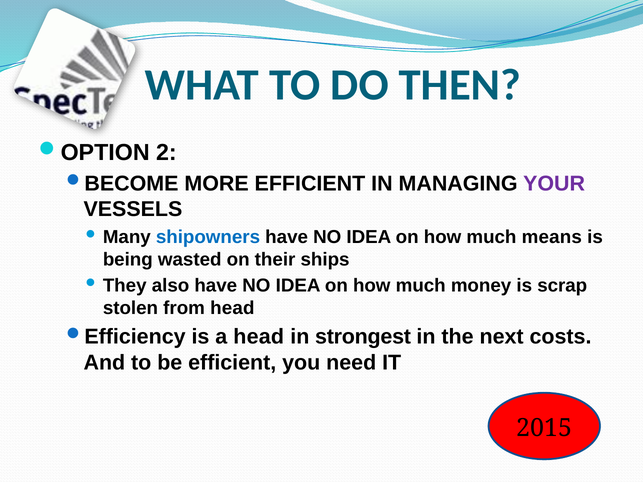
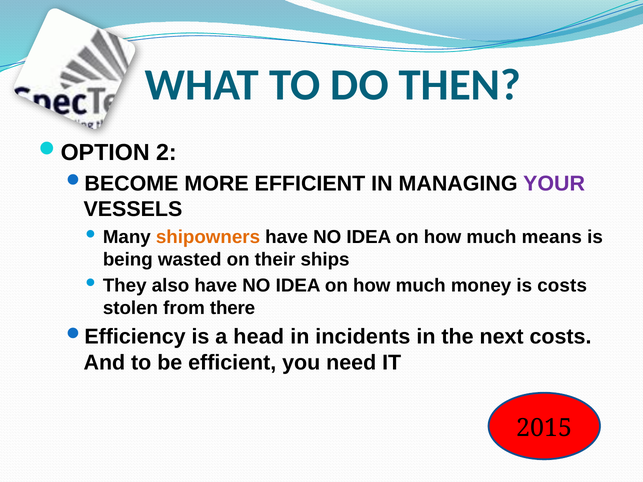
shipowners colour: blue -> orange (208, 237)
is scrap: scrap -> costs (562, 286)
from head: head -> there (233, 308)
strongest: strongest -> incidents (363, 337)
